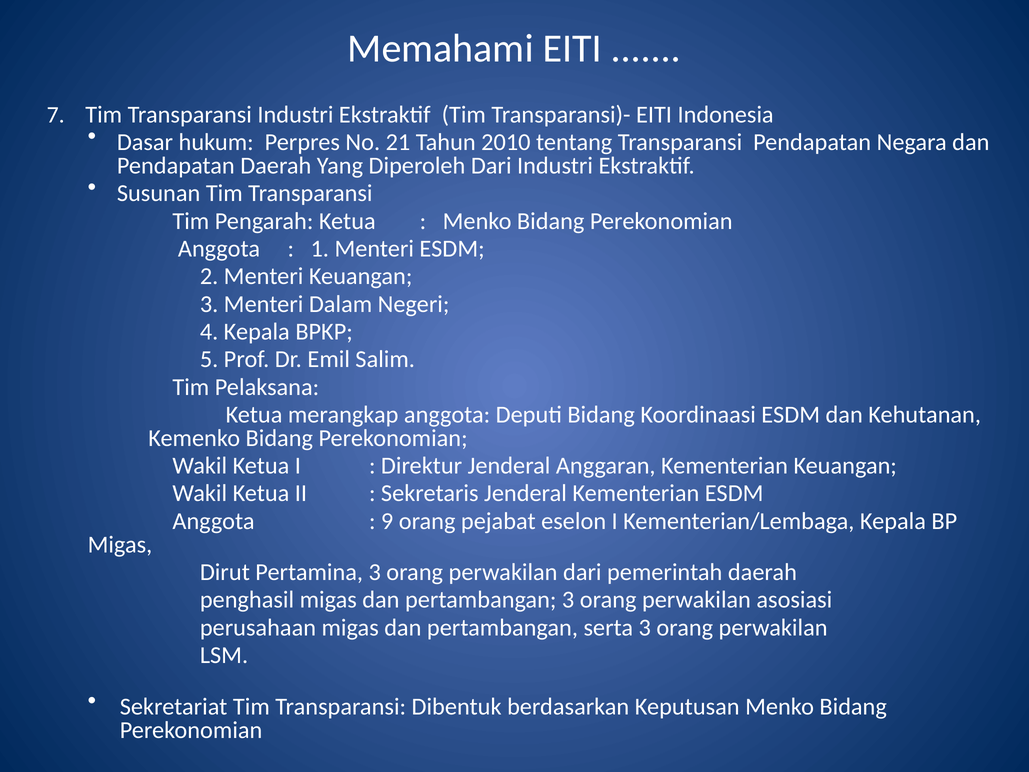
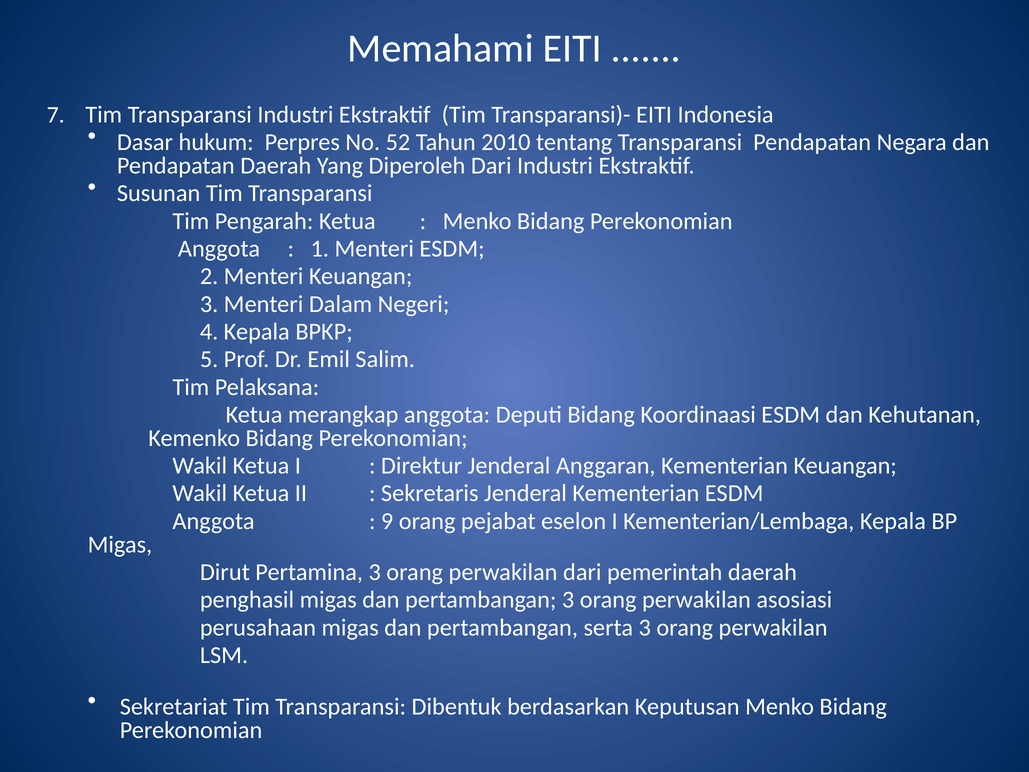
21: 21 -> 52 (398, 142)
